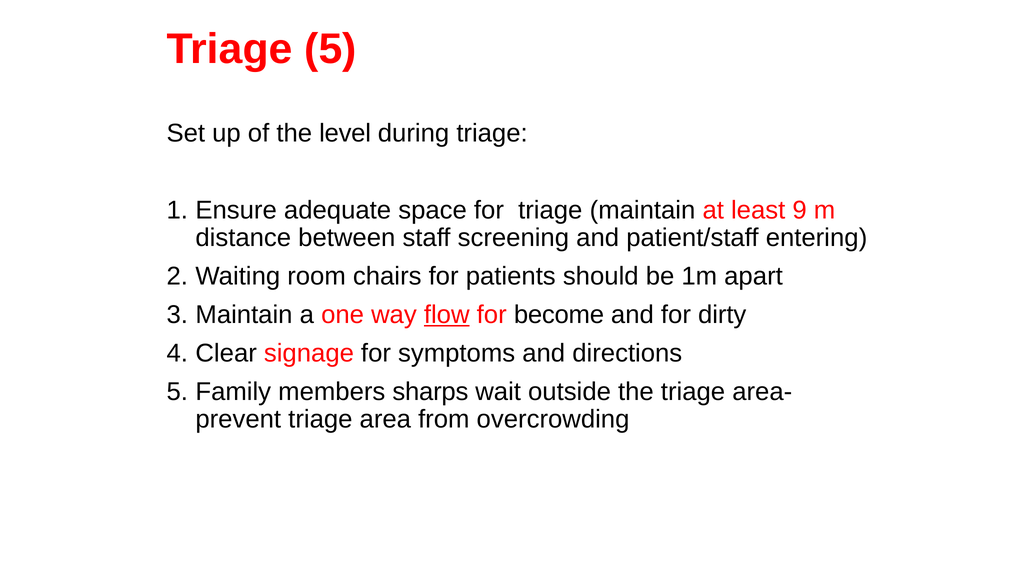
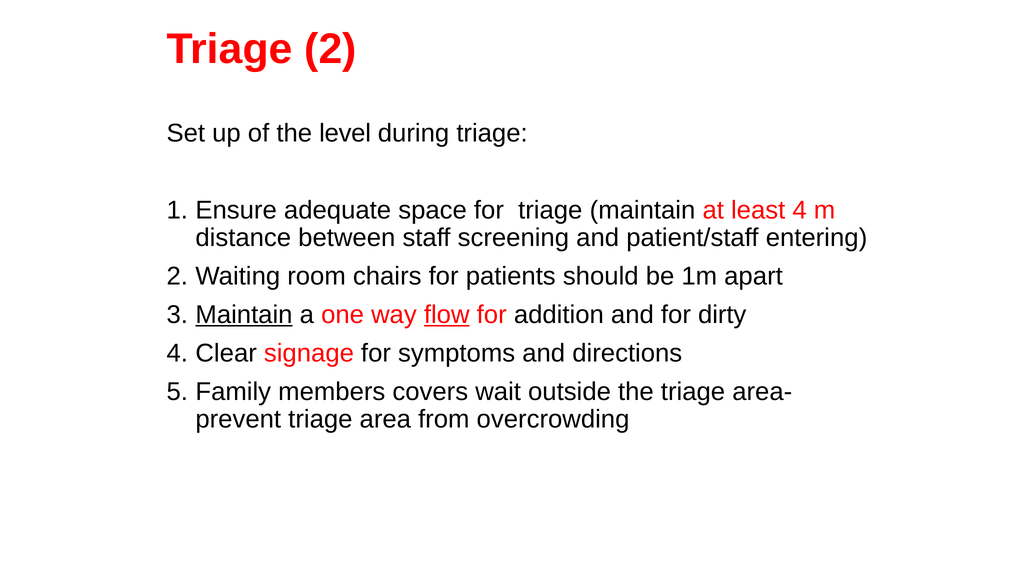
Triage 5: 5 -> 2 (330, 49)
least 9: 9 -> 4 (800, 210)
Maintain underline: none -> present (244, 315)
become: become -> addition (559, 315)
sharps: sharps -> covers (430, 392)
